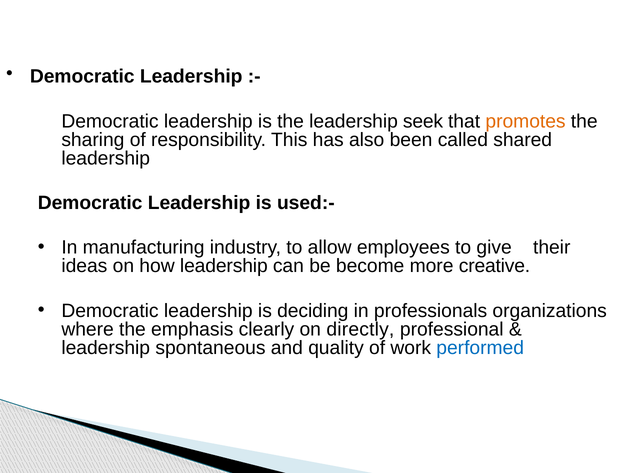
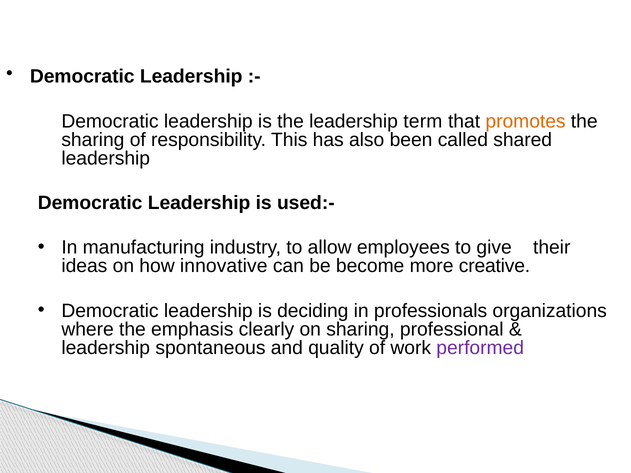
seek: seek -> term (423, 121)
how leadership: leadership -> innovative (224, 266)
on directly: directly -> sharing (360, 329)
performed colour: blue -> purple (480, 348)
